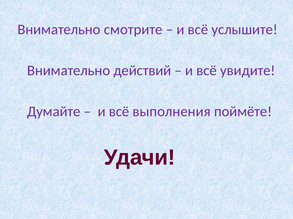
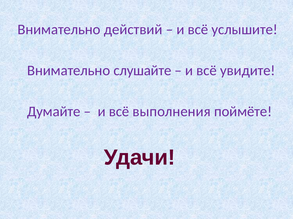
смотрите: смотрите -> действий (133, 30)
действий: действий -> слушайте (142, 71)
